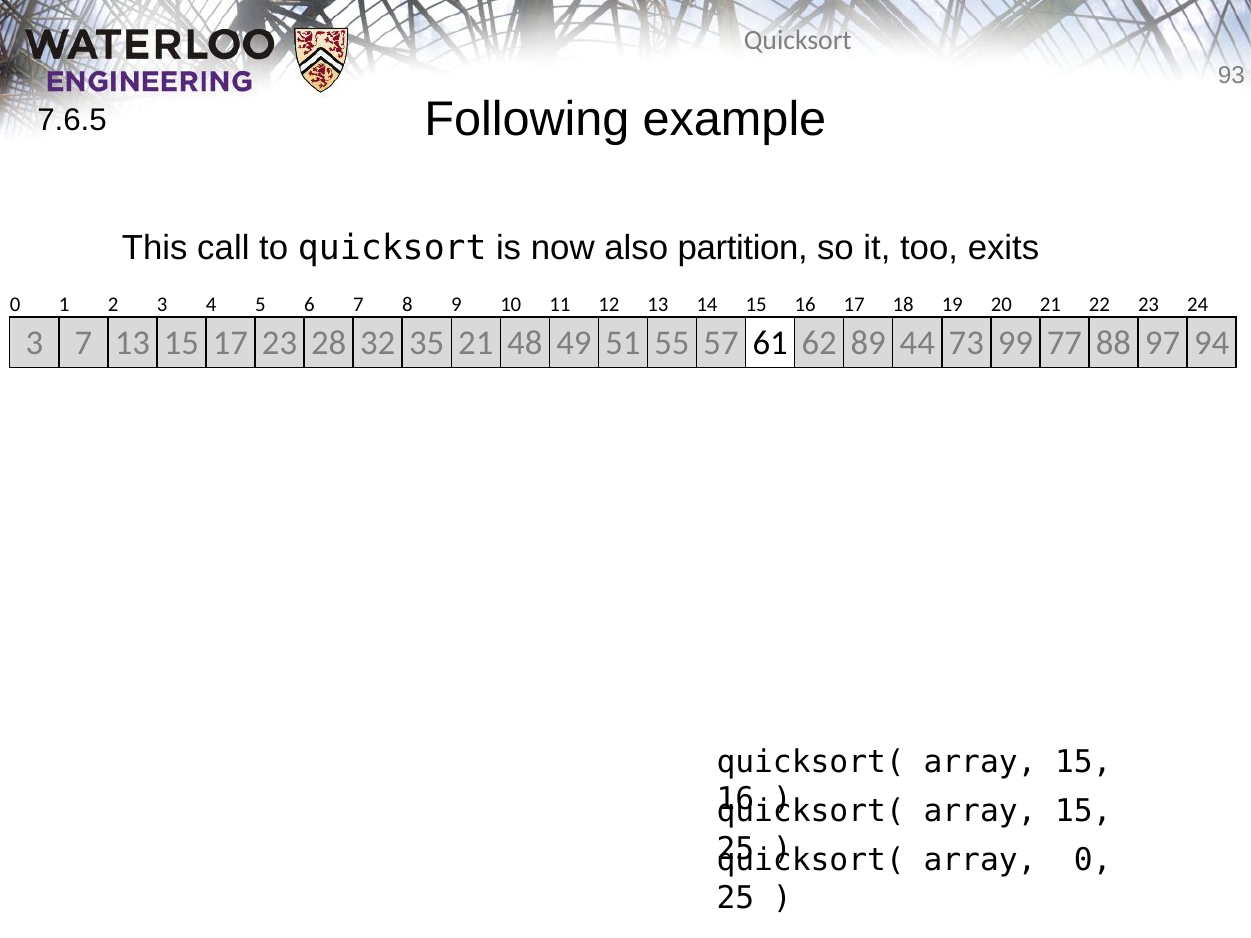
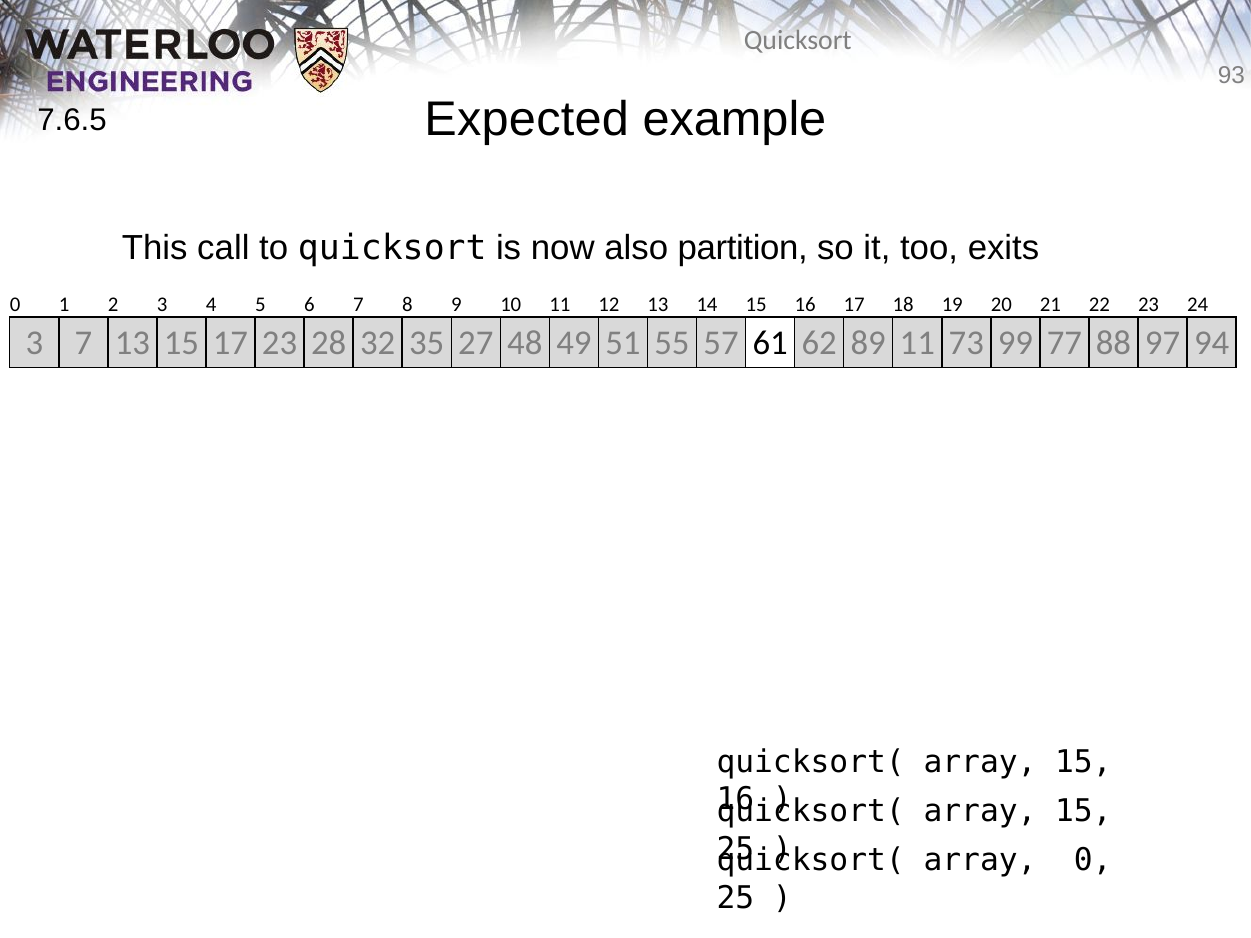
Following: Following -> Expected (527, 119)
35 21: 21 -> 27 (476, 343)
89 44: 44 -> 11 (917, 343)
